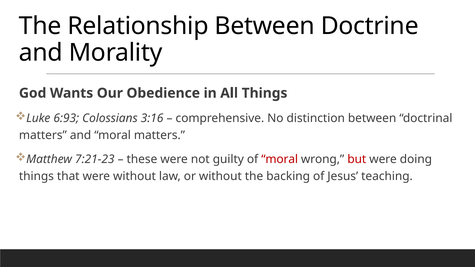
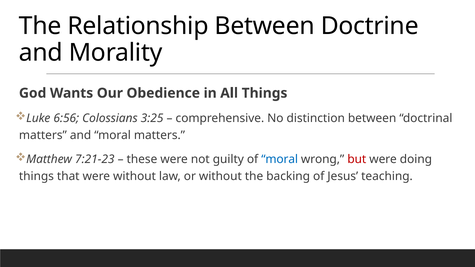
6:93: 6:93 -> 6:56 (66, 118)
3:16: 3:16 -> 3:25 (152, 118)
moral colour: red -> blue (280, 159)
